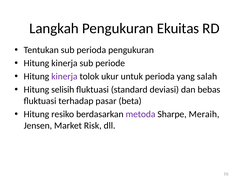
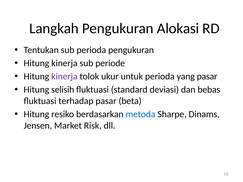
Ekuitas: Ekuitas -> Alokasi (178, 28)
yang salah: salah -> pasar (207, 77)
metoda colour: purple -> blue (141, 114)
Meraih: Meraih -> Dinams (204, 114)
